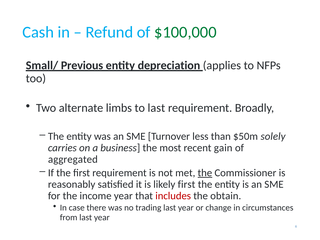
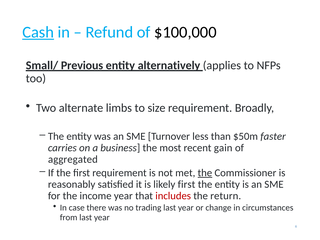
Cash underline: none -> present (38, 32)
$100,000 colour: green -> black (185, 32)
depreciation: depreciation -> alternatively (169, 65)
to last: last -> size (156, 108)
solely: solely -> faster (273, 136)
obtain: obtain -> return (226, 196)
